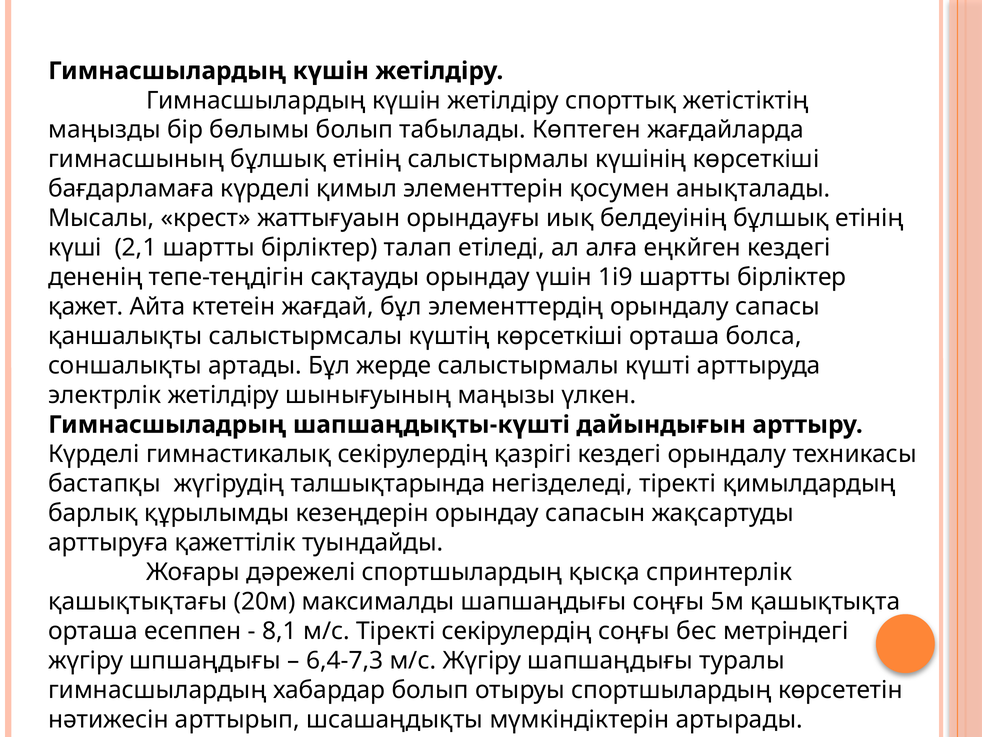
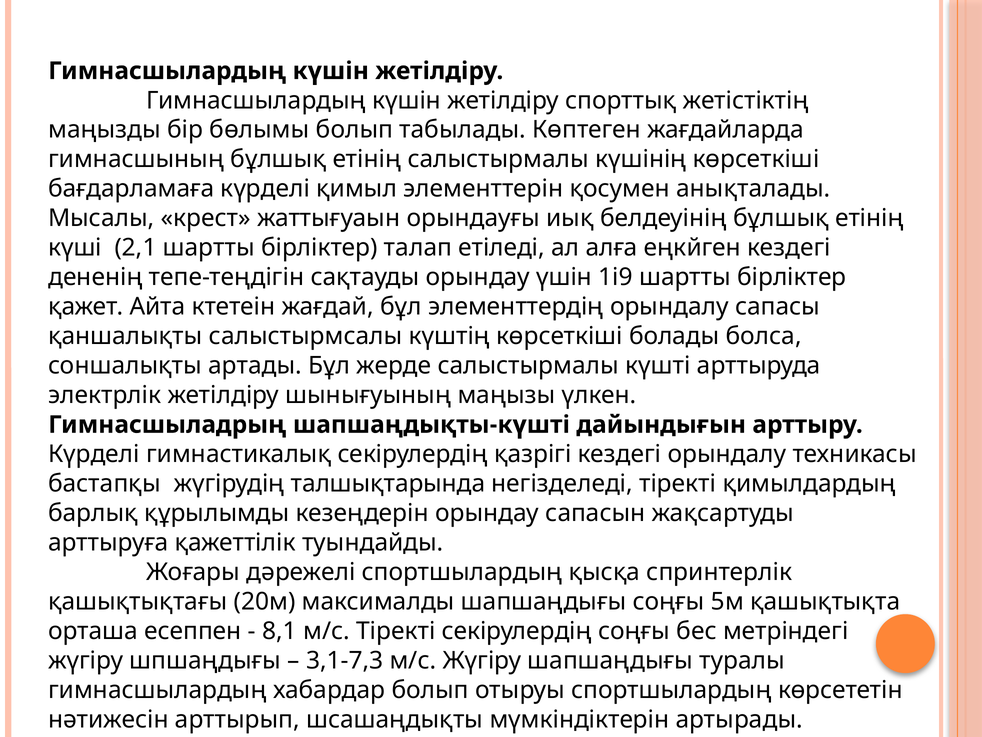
көрсеткіші орташа: орташа -> болады (674, 336)
6,4-7,3: 6,4-7,3 -> 3,1-7,3 (345, 660)
